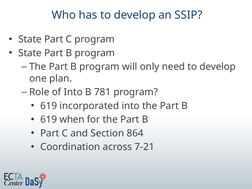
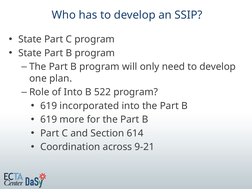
781: 781 -> 522 (102, 92)
when: when -> more (72, 120)
864: 864 -> 614 (135, 133)
7-21: 7-21 -> 9-21 (145, 147)
